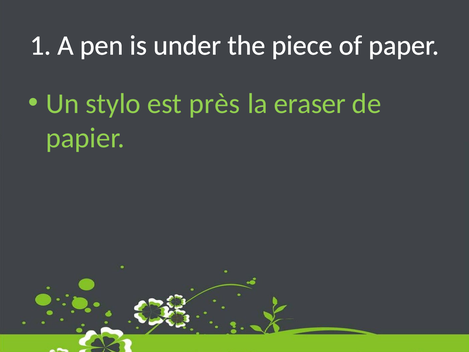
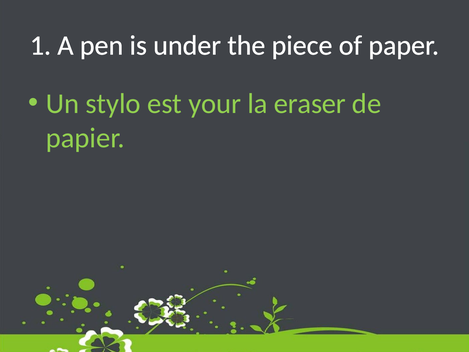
près: près -> your (215, 104)
